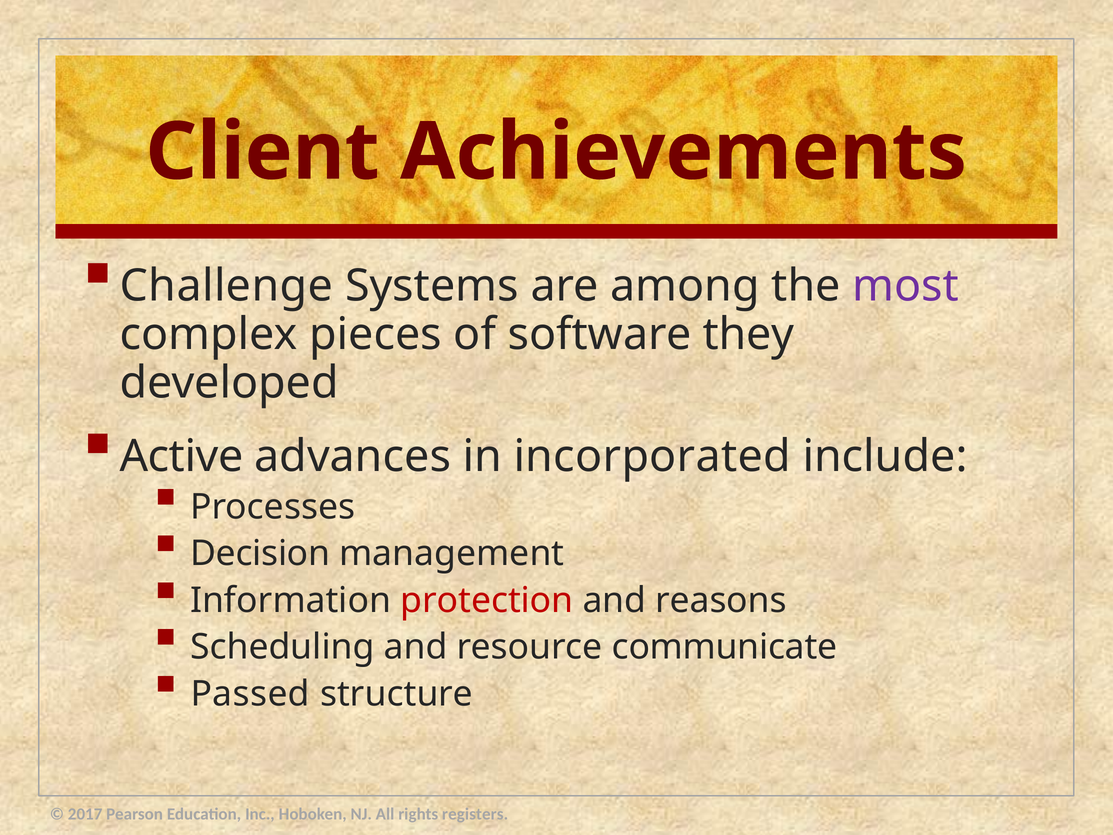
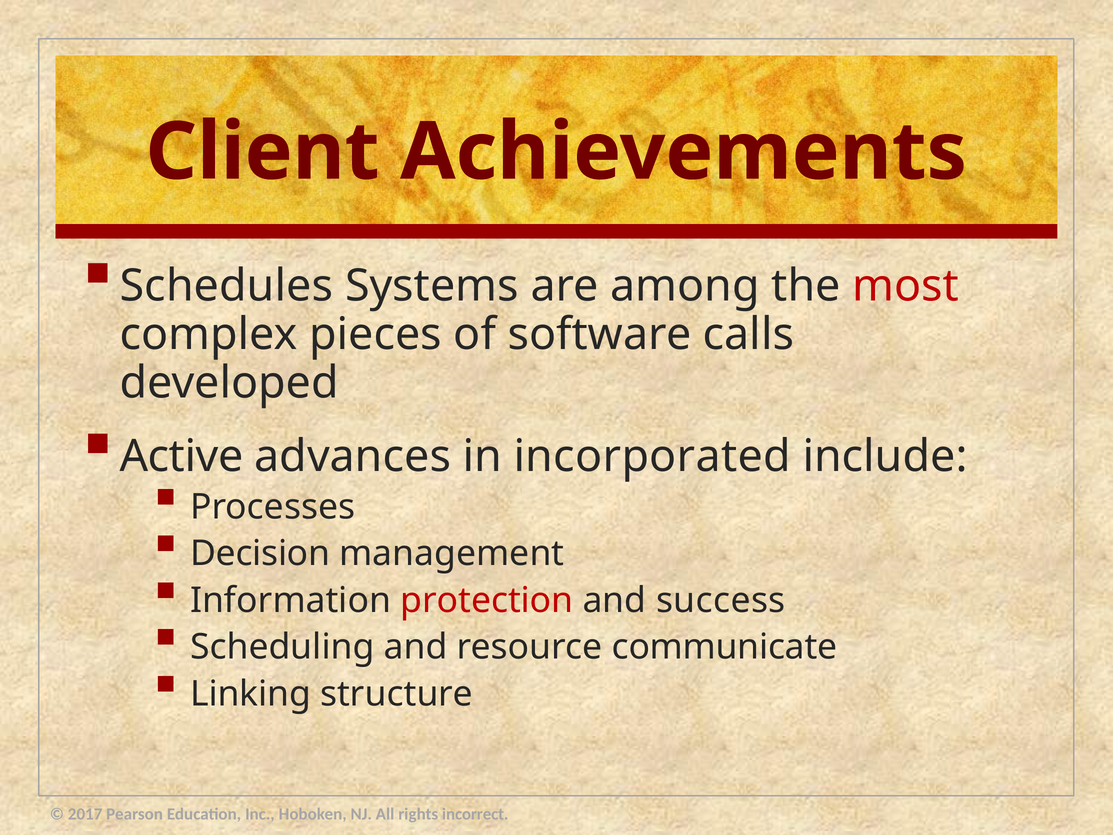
Challenge: Challenge -> Schedules (226, 286)
most colour: purple -> red (906, 286)
they: they -> calls (748, 334)
reasons: reasons -> success (721, 600)
Passed: Passed -> Linking (250, 694)
registers: registers -> incorrect (475, 814)
